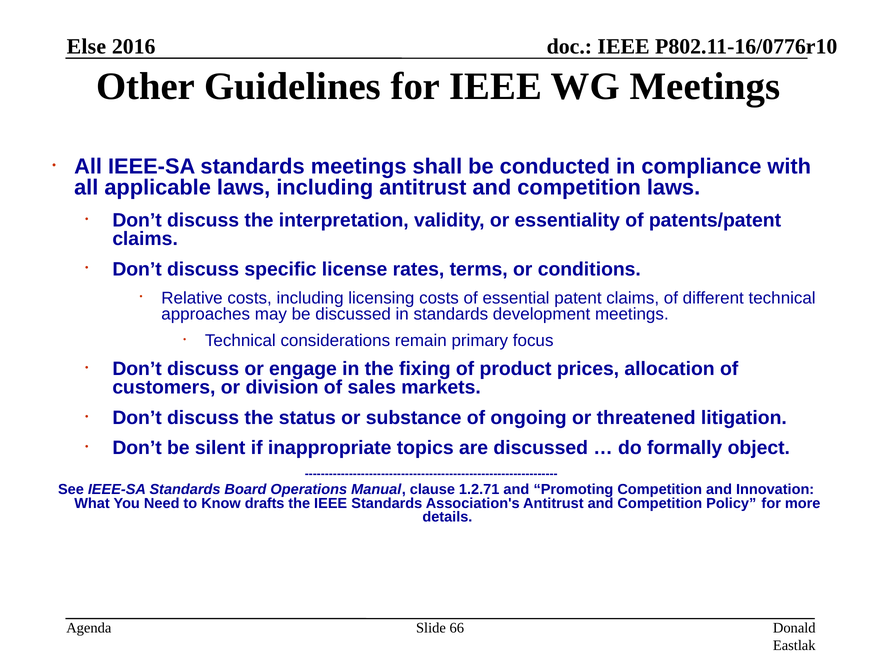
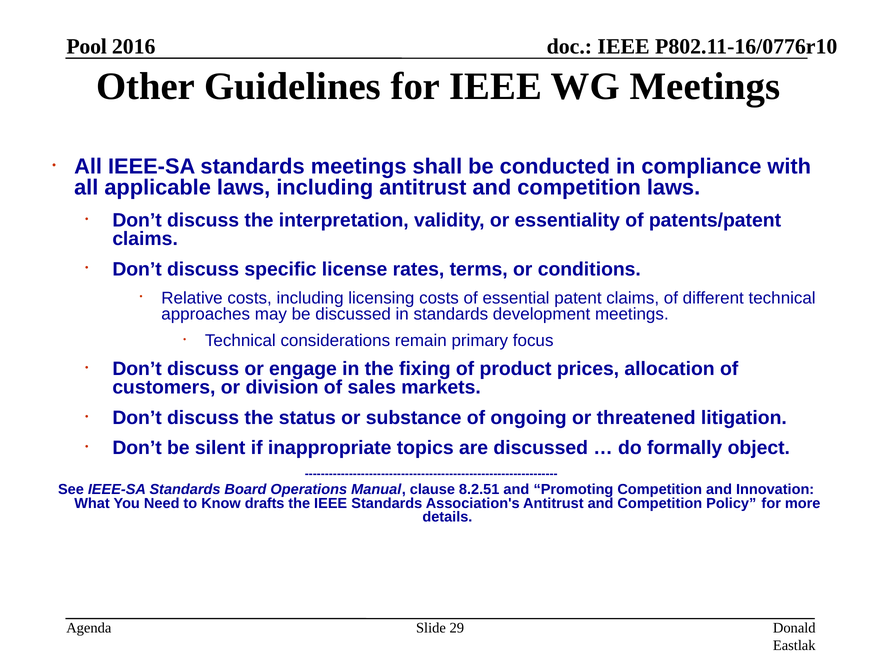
Else: Else -> Pool (87, 47)
1.2.71: 1.2.71 -> 8.2.51 (479, 489)
66: 66 -> 29 (457, 628)
